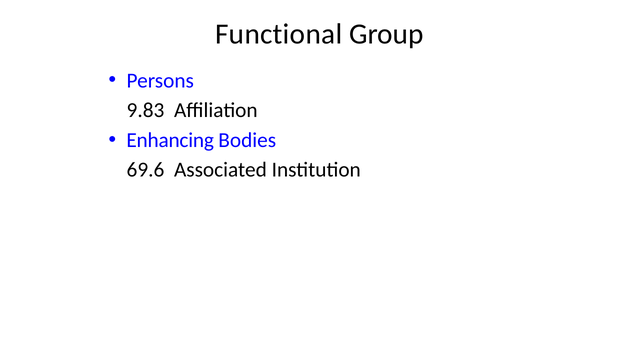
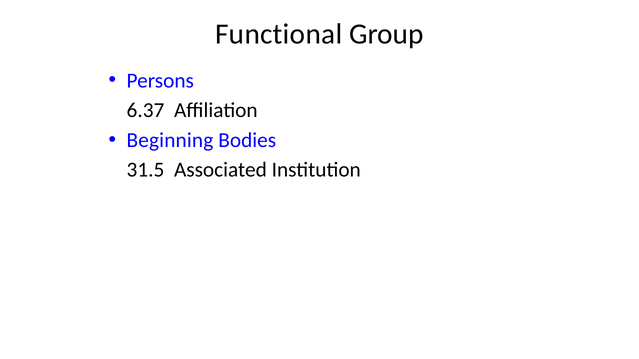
9.83: 9.83 -> 6.37 (145, 110)
Enhancing: Enhancing -> Beginning (170, 140)
69.6: 69.6 -> 31.5 (145, 170)
